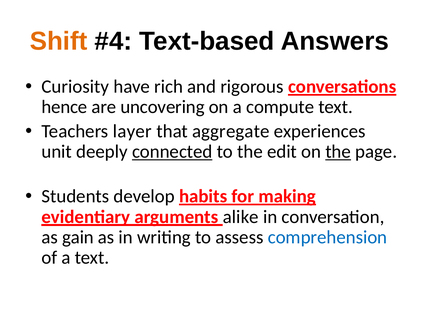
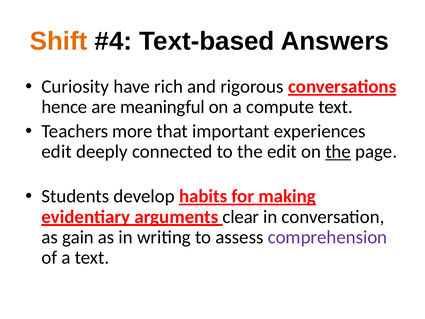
uncovering: uncovering -> meaningful (163, 107)
layer: layer -> more (132, 131)
aggregate: aggregate -> important (231, 131)
unit: unit -> edit (57, 152)
connected underline: present -> none (172, 152)
alike: alike -> clear (241, 217)
comprehension colour: blue -> purple (327, 237)
